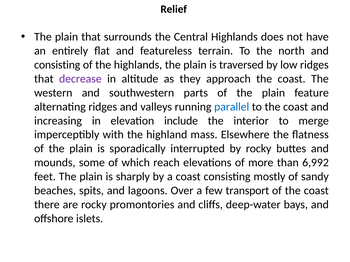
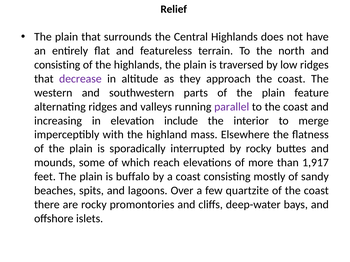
parallel colour: blue -> purple (232, 107)
6,992: 6,992 -> 1,917 (316, 163)
sharply: sharply -> buffalo (133, 177)
transport: transport -> quartzite (247, 191)
